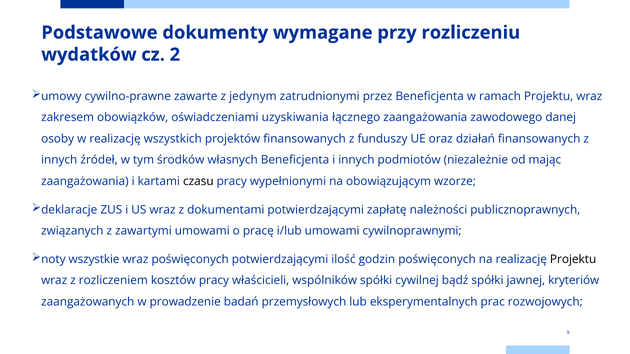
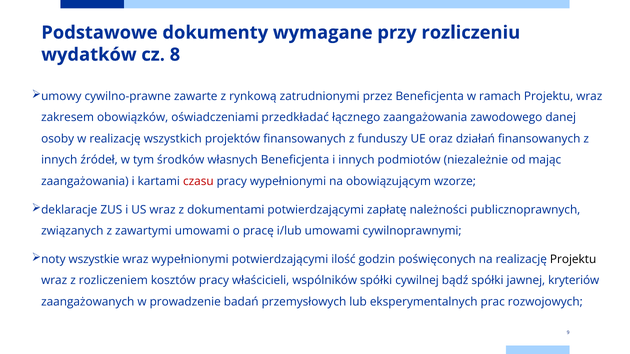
2: 2 -> 8 (175, 55)
jedynym: jedynym -> rynkową (253, 96)
uzyskiwania: uzyskiwania -> przedkładać (295, 118)
czasu colour: black -> red (198, 181)
wraz poświęconych: poświęconych -> wypełnionymi (190, 260)
